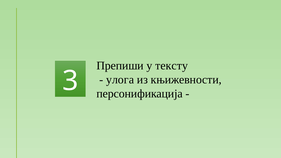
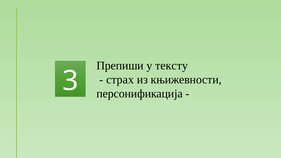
улога: улога -> страх (120, 80)
